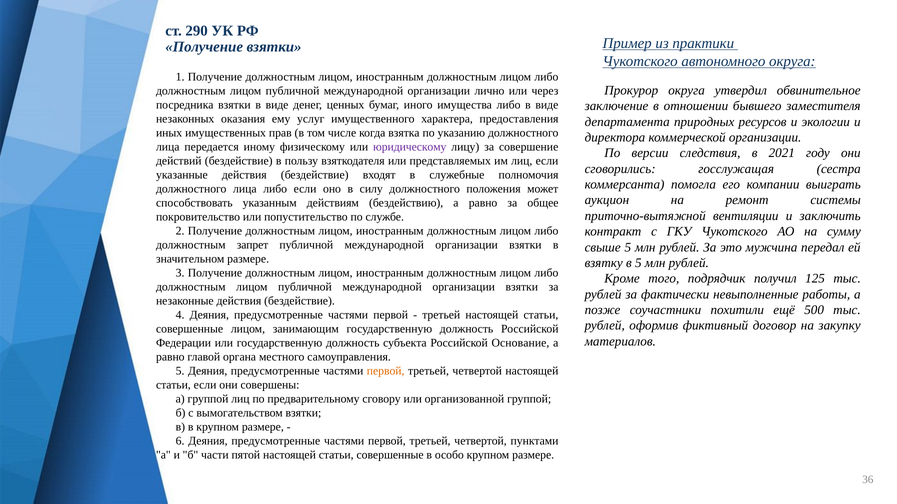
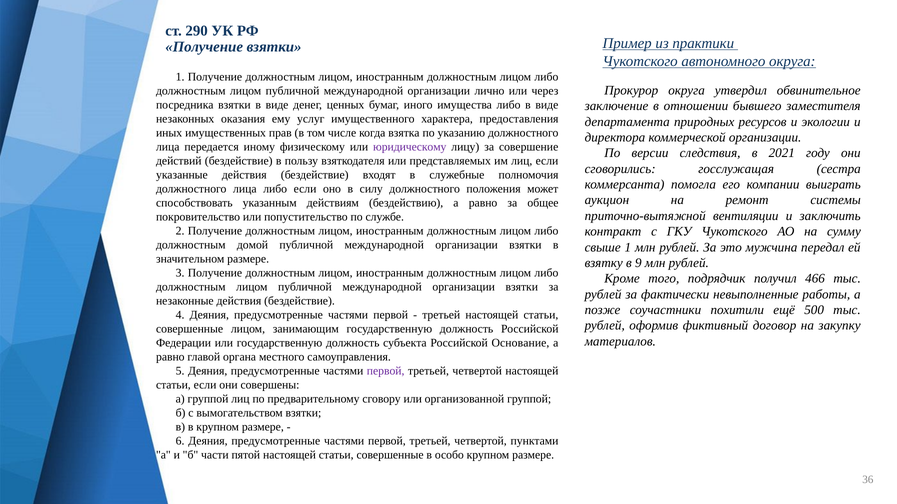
запрет: запрет -> домой (252, 245)
свыше 5: 5 -> 1 (628, 247)
в 5: 5 -> 9 (638, 263)
125: 125 -> 466 (815, 279)
первой colour: orange -> purple (386, 371)
